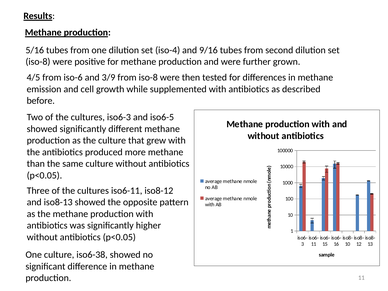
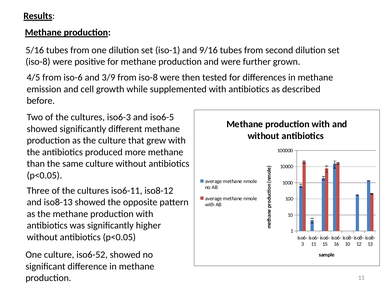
iso-4: iso-4 -> iso-1 (168, 50)
iso6-38: iso6-38 -> iso6-52 (92, 255)
